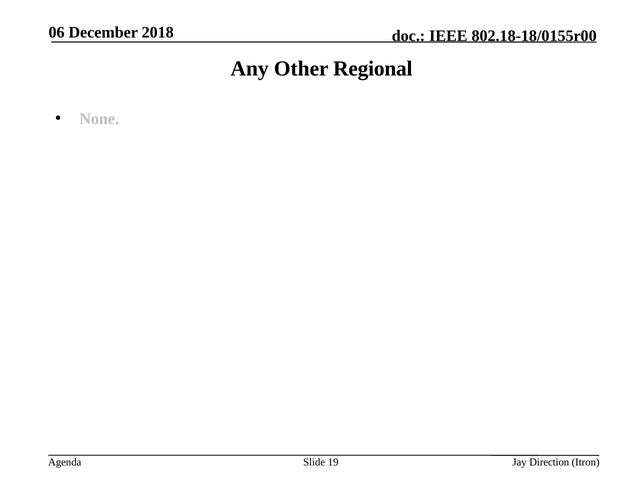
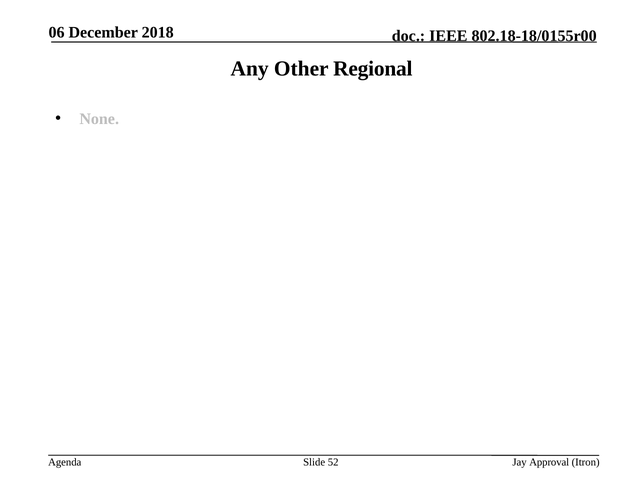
19: 19 -> 52 (333, 462)
Direction: Direction -> Approval (549, 462)
